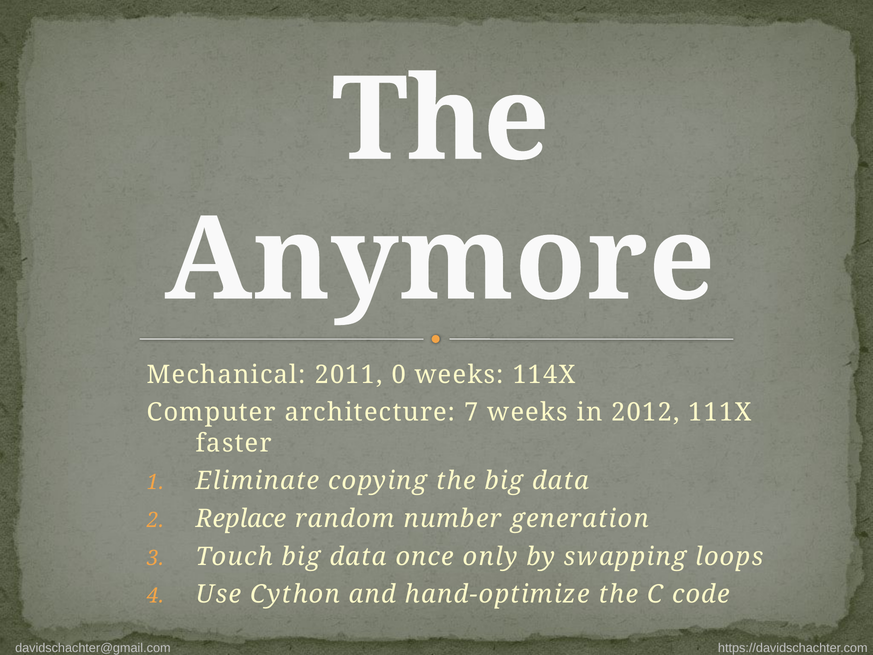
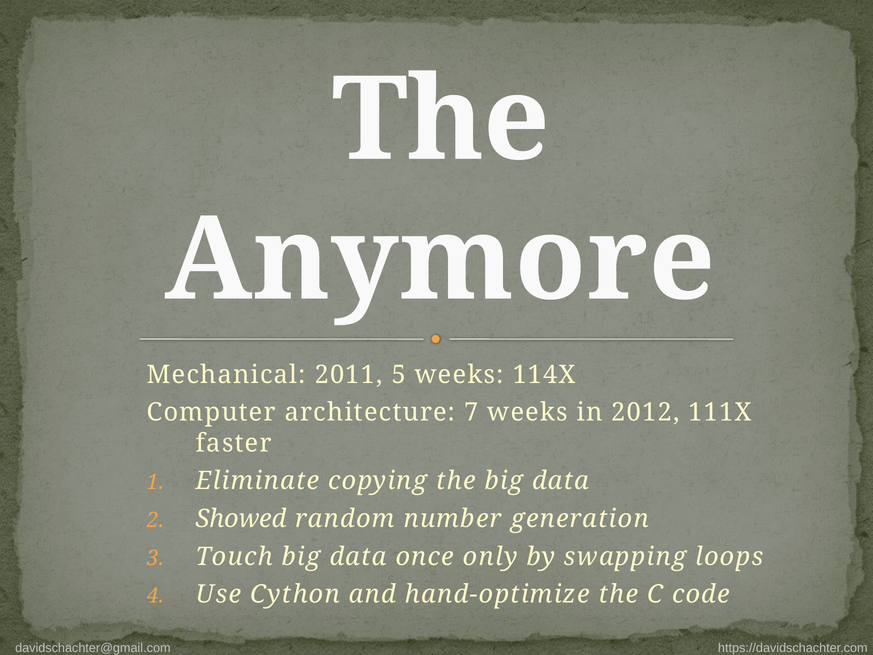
0: 0 -> 5 (399, 375)
Replace: Replace -> Showed (241, 519)
